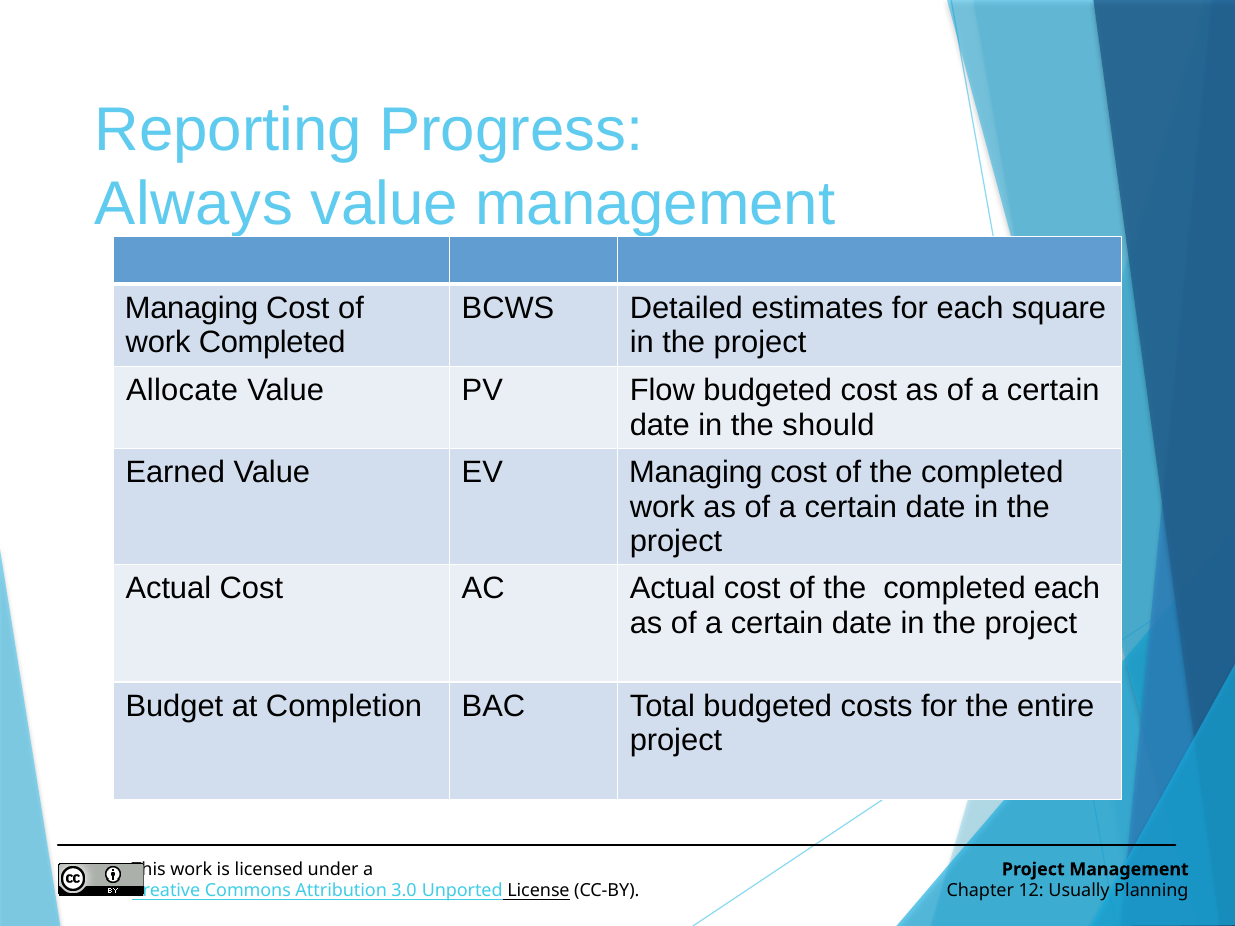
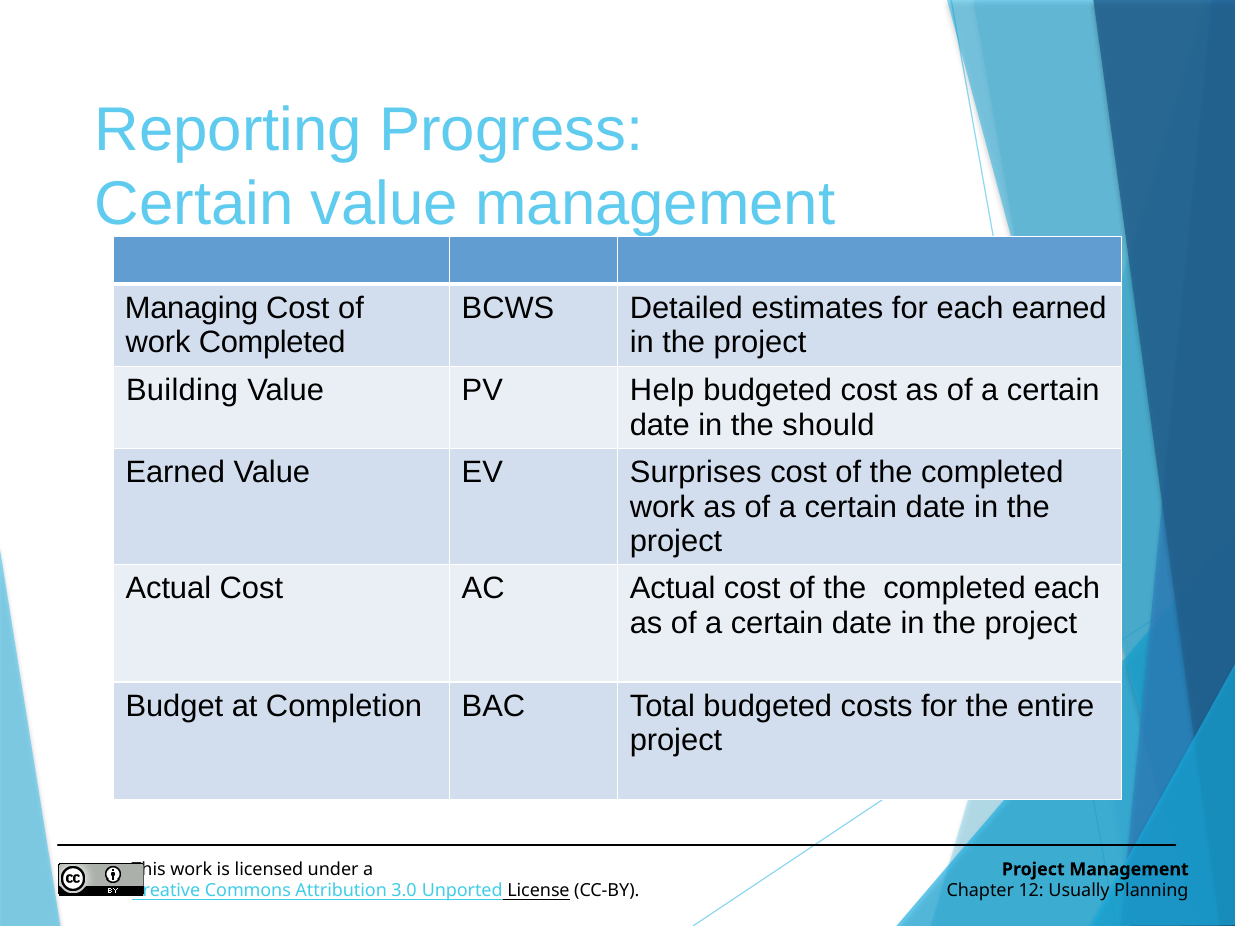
Always: Always -> Certain (194, 204)
each square: square -> earned (1059, 308)
Allocate: Allocate -> Building (182, 390)
Flow: Flow -> Help (662, 390)
EV Managing: Managing -> Surprises (696, 473)
